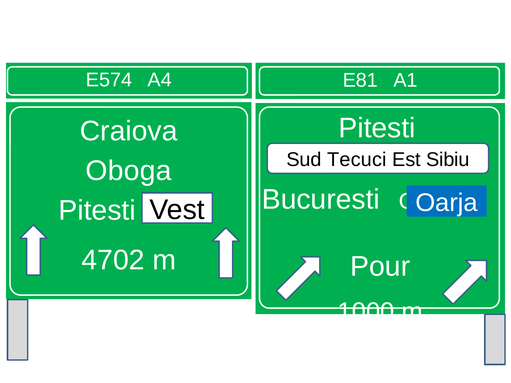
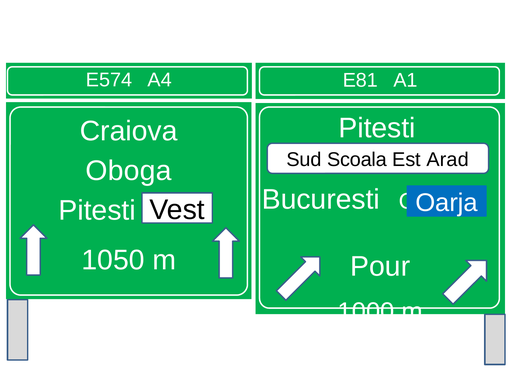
Tecuci: Tecuci -> Scoala (357, 160)
Sibiu: Sibiu -> Arad (448, 160)
4702: 4702 -> 1050 (113, 260)
